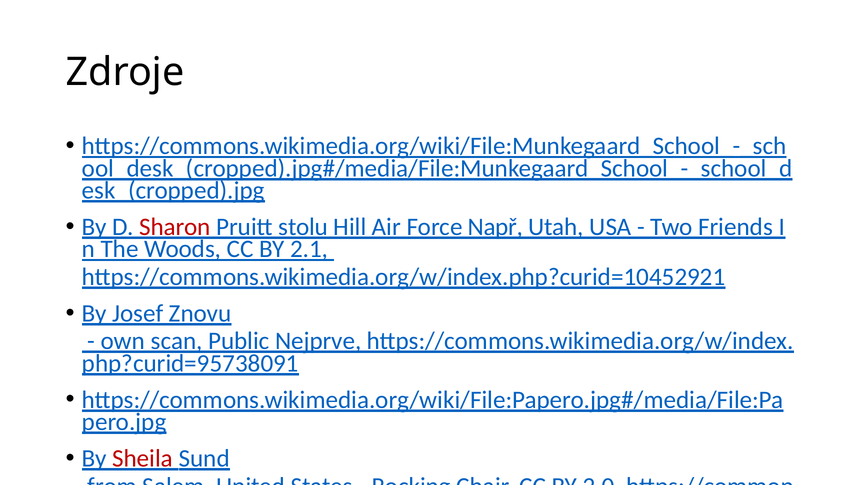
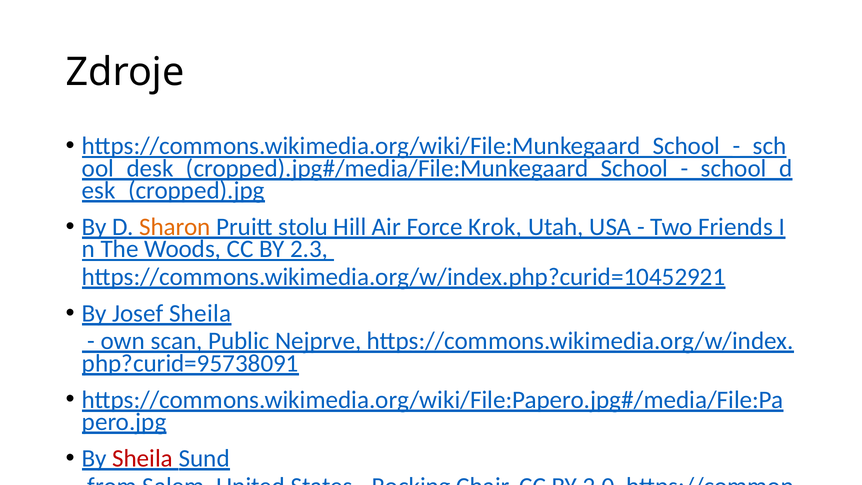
Sharon colour: red -> orange (175, 227)
Např: Např -> Krok (495, 227)
2.1: 2.1 -> 2.3 (309, 249)
Josef Znovu: Znovu -> Sheila (200, 313)
